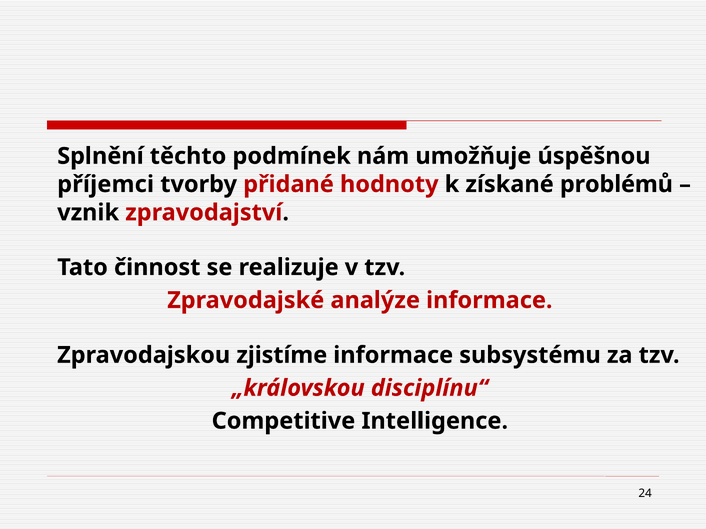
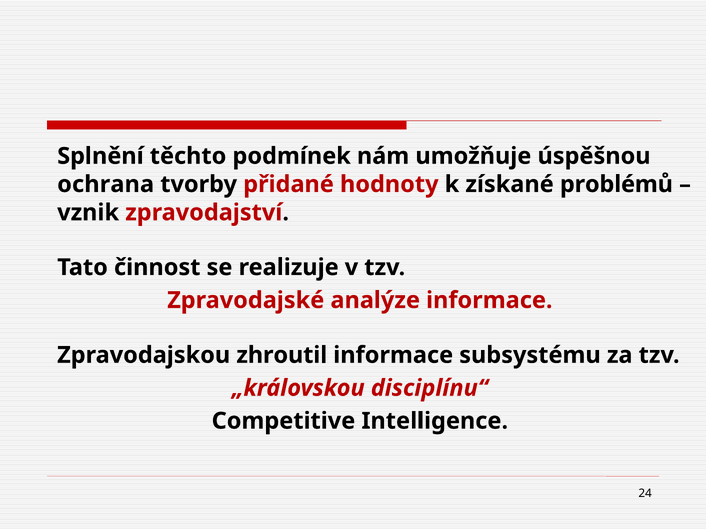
příjemci: příjemci -> ochrana (106, 184)
zjistíme: zjistíme -> zhroutil (282, 355)
